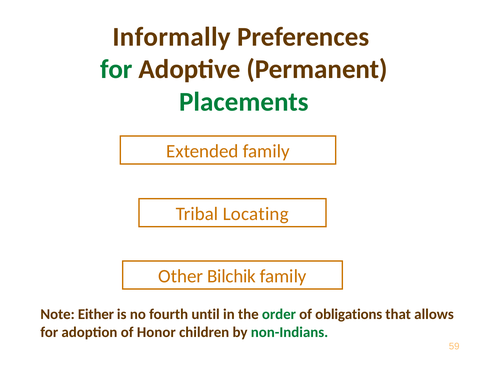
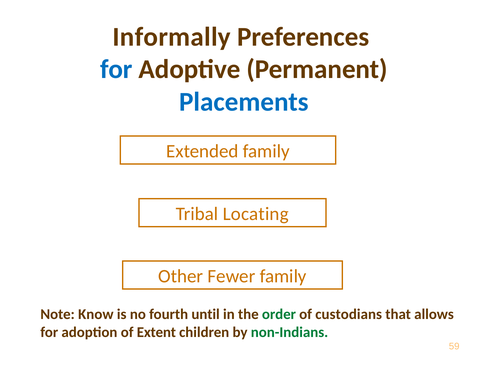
for colour: green -> blue (116, 69)
Placements colour: green -> blue (244, 102)
Bilchik: Bilchik -> Fewer (231, 276)
Either: Either -> Know (96, 314)
obligations: obligations -> custodians (349, 314)
Honor: Honor -> Extent (156, 332)
